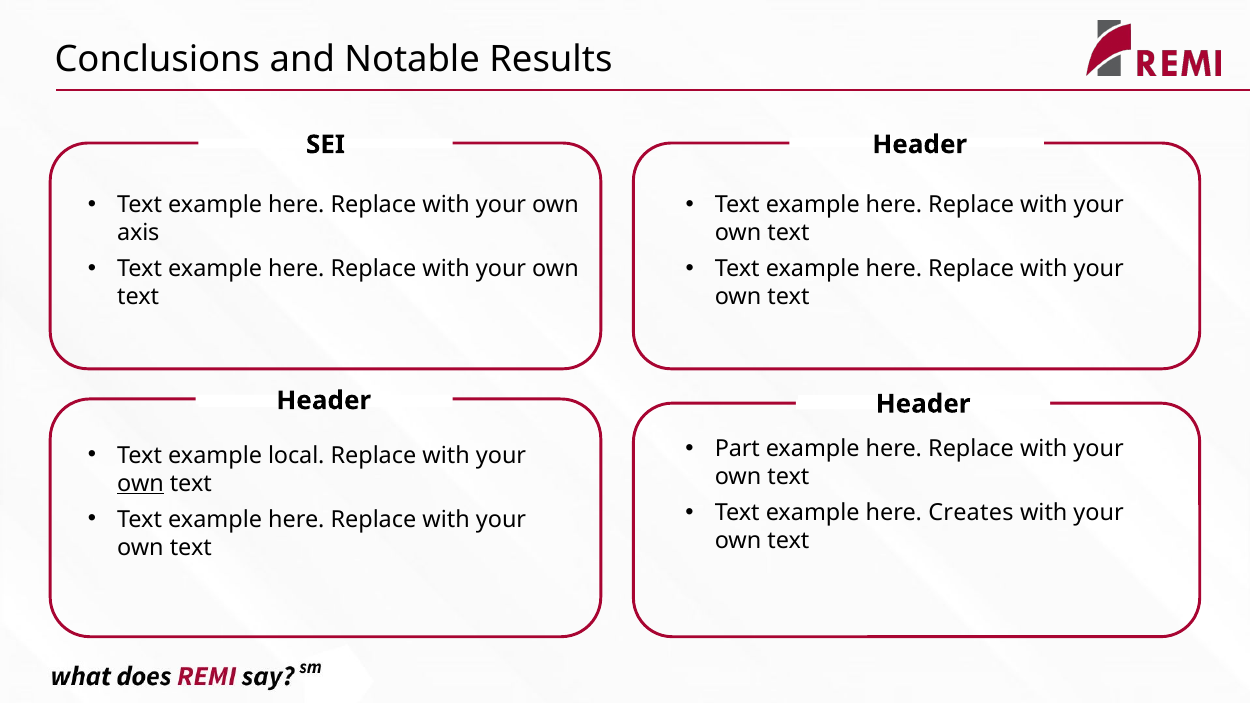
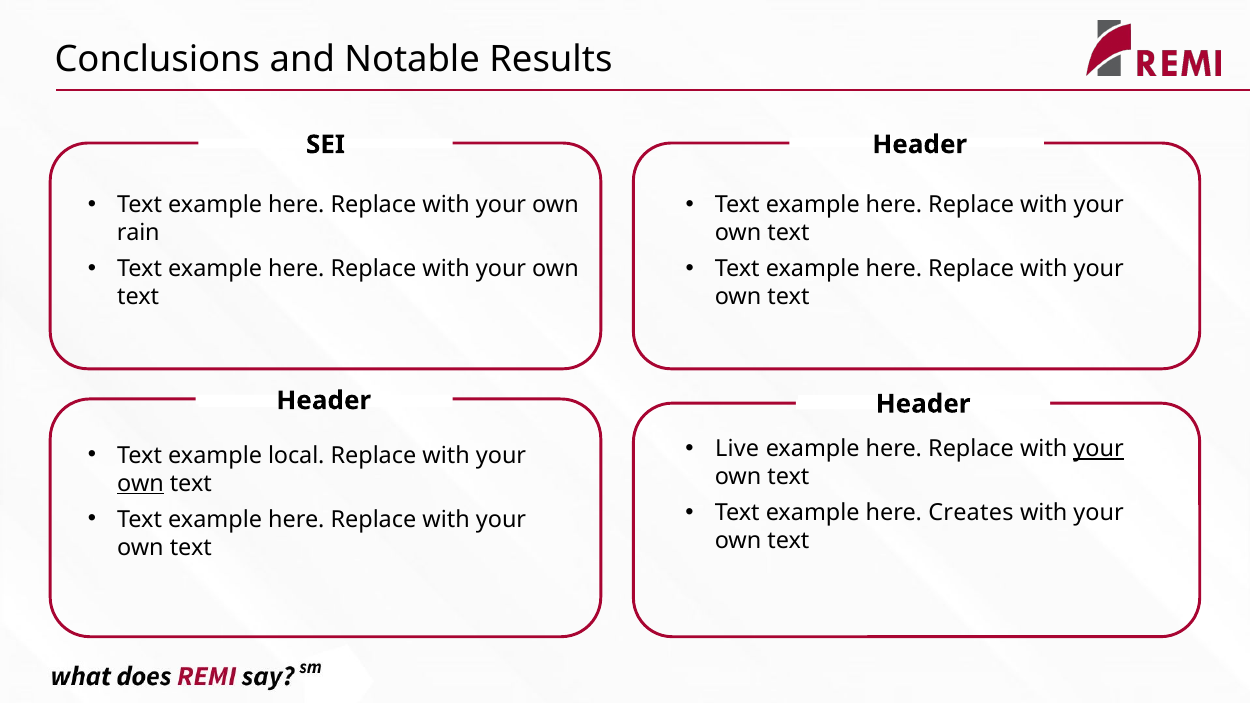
axis: axis -> rain (138, 233)
Part: Part -> Live (737, 449)
your underline: none -> present (1099, 449)
